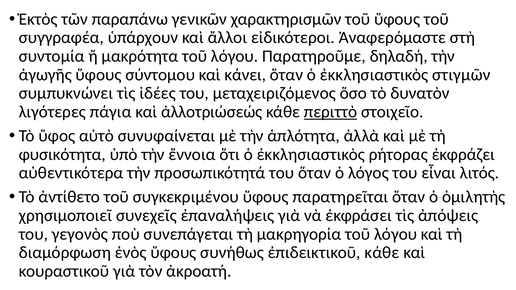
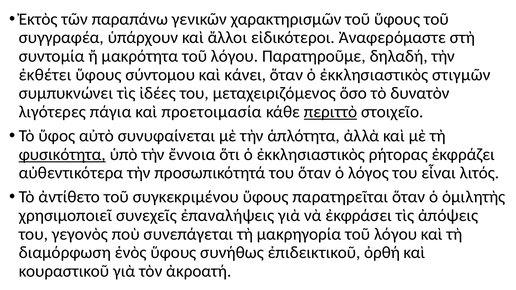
ἀγωγῆς: ἀγωγῆς -> ἐκθέτει (45, 75)
ἀλλοτριώσεώς: ἀλλοτριώσεώς -> προετοιμασία (212, 112)
φυσικότητα underline: none -> present (62, 155)
ἐπιδεικτικοῦ κάθε: κάθε -> ὀρθή (382, 253)
